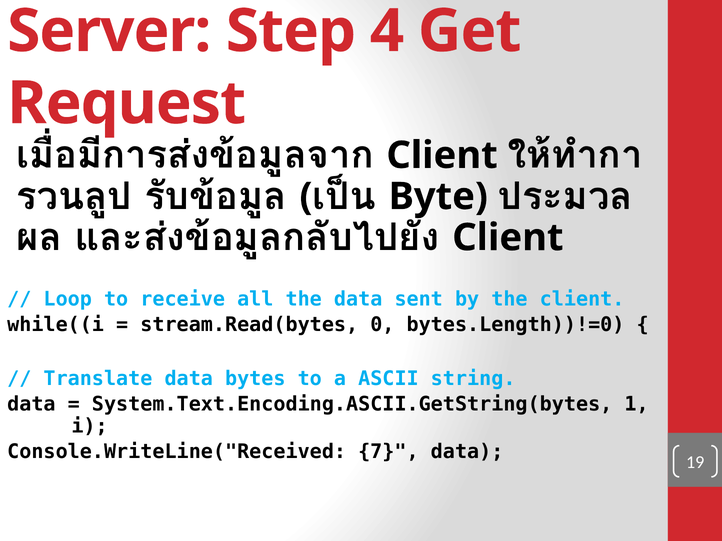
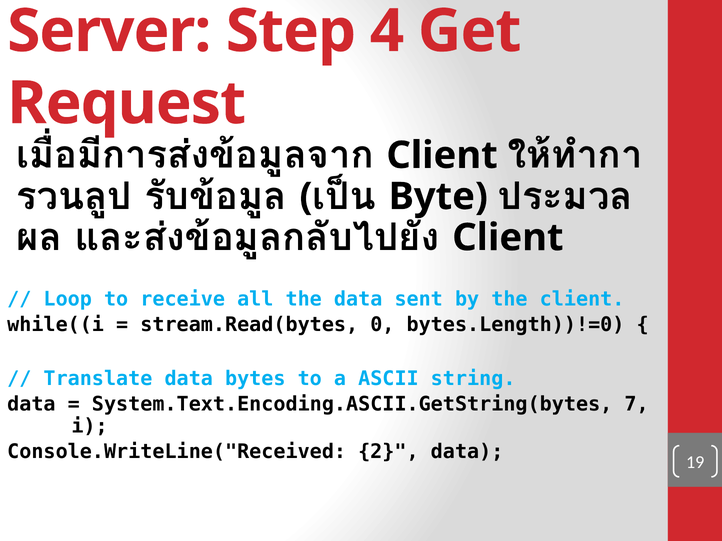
1: 1 -> 7 (637, 405)
7: 7 -> 2 (388, 452)
